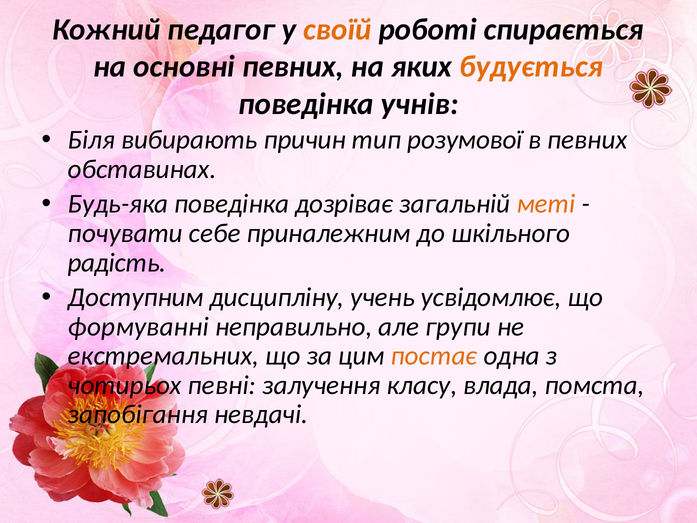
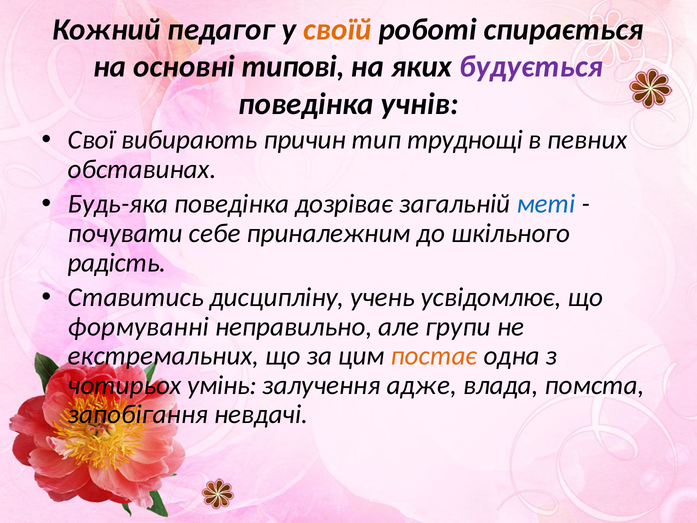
основні певних: певних -> типові (293, 67)
будується colour: orange -> purple (531, 67)
Біля: Біля -> Свої (91, 140)
розумової: розумової -> труднощі (465, 140)
меті colour: orange -> blue (546, 204)
Доступним: Доступним -> Ставитись (136, 297)
певні: певні -> умінь (222, 385)
класу: класу -> адже (422, 385)
